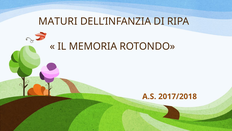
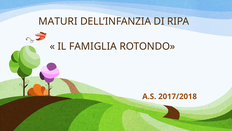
MEMORIA: MEMORIA -> FAMIGLIA (93, 46)
